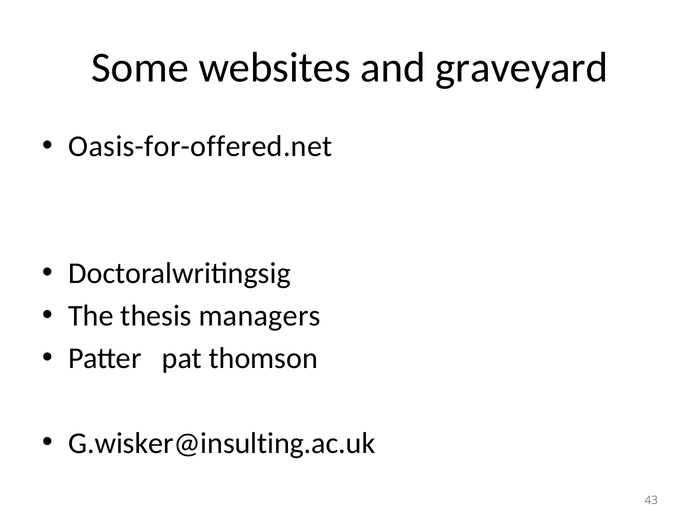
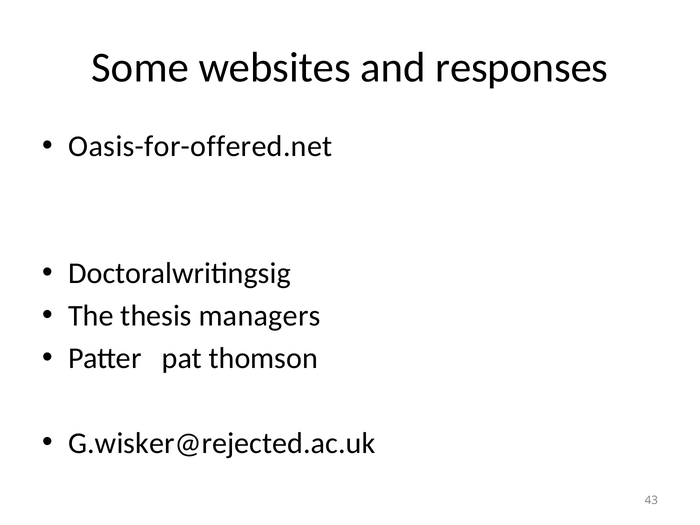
graveyard: graveyard -> responses (522, 68)
G.wisker@insulting.ac.uk: G.wisker@insulting.ac.uk -> G.wisker@rejected.ac.uk (222, 443)
